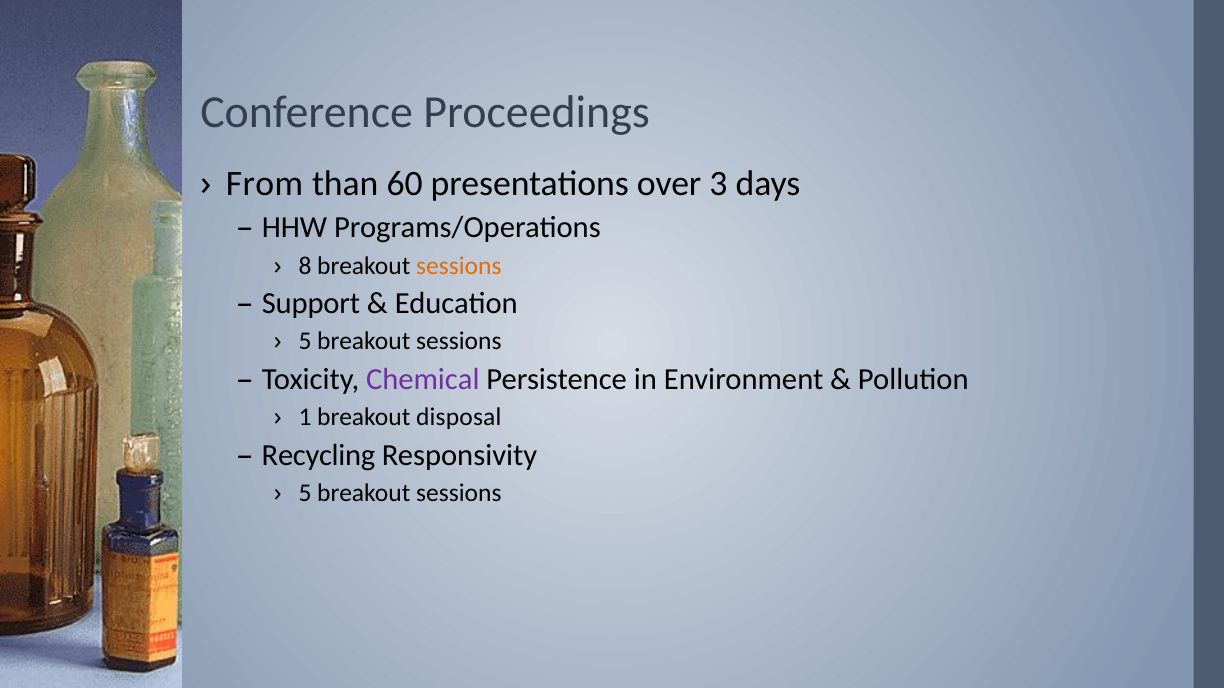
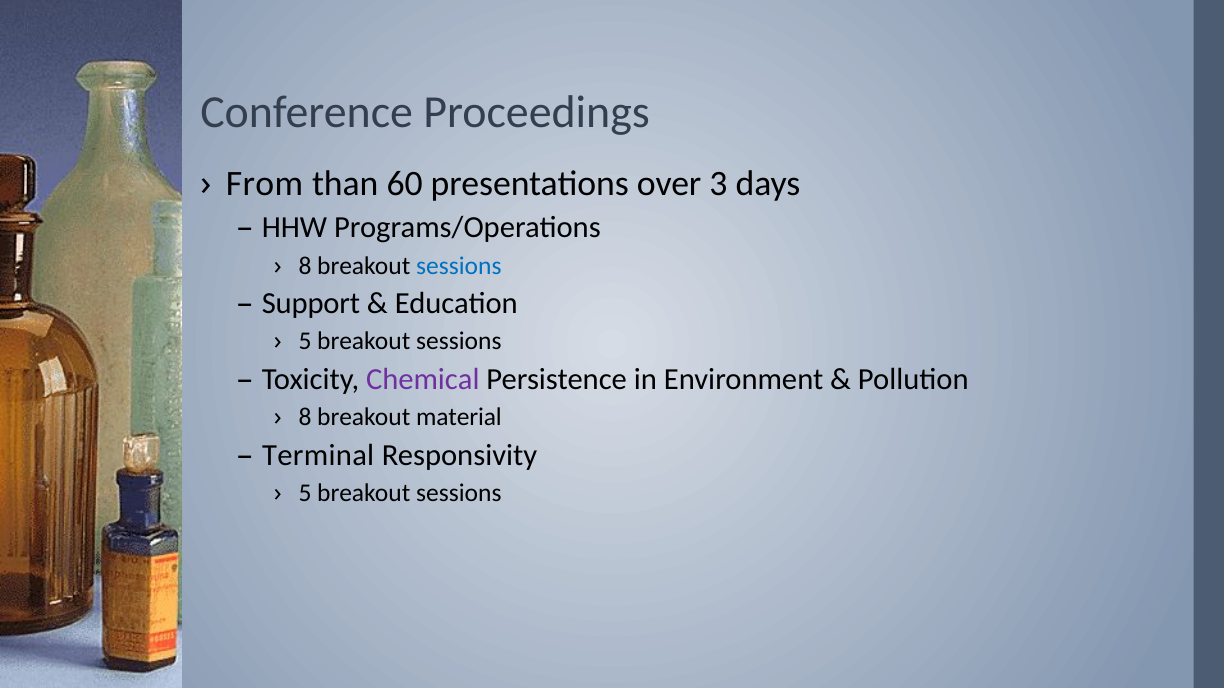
sessions colour: orange -> blue (459, 266)
1: 1 -> 8 (305, 418)
disposal: disposal -> material (459, 418)
Recycling: Recycling -> Terminal (318, 456)
